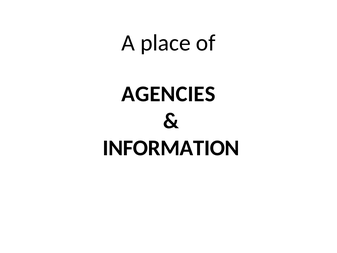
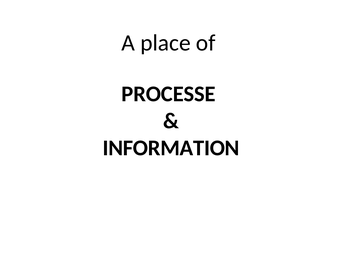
AGENCIES: AGENCIES -> PROCESSE (169, 94)
